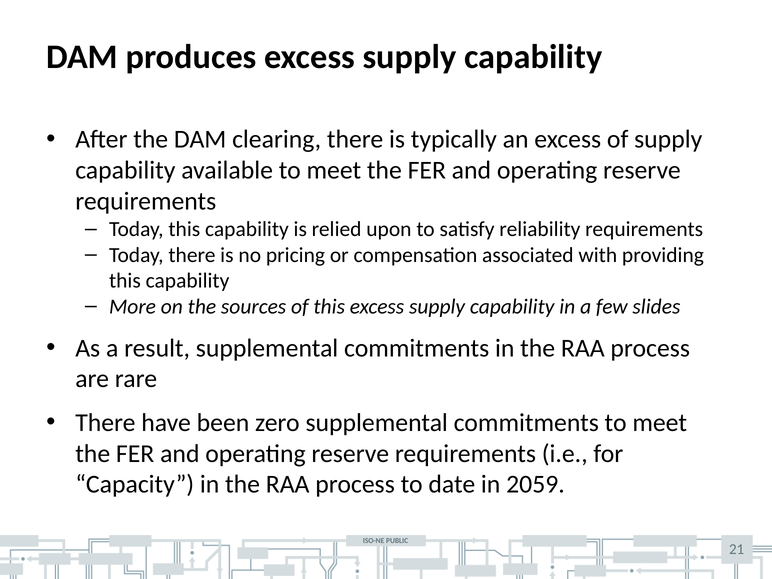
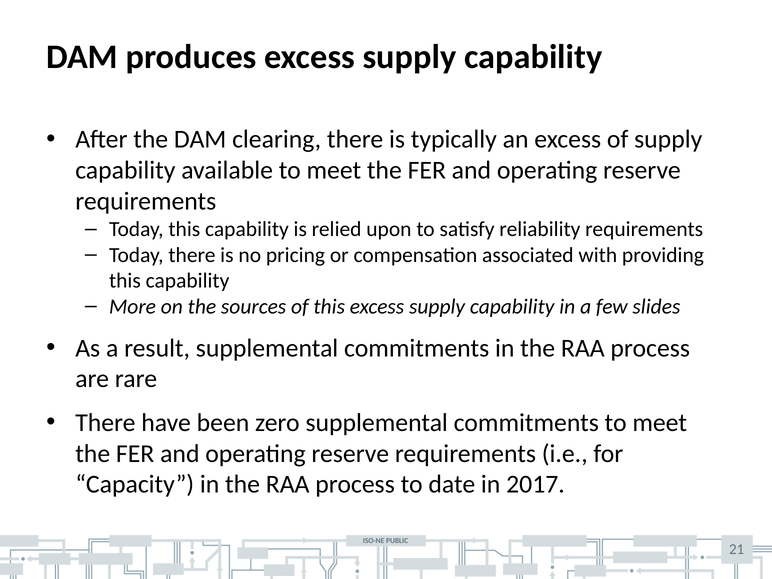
2059: 2059 -> 2017 (536, 484)
